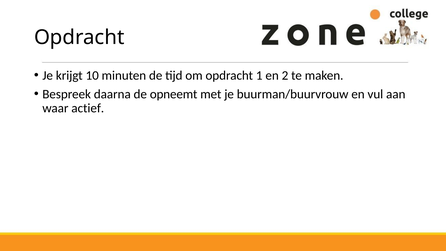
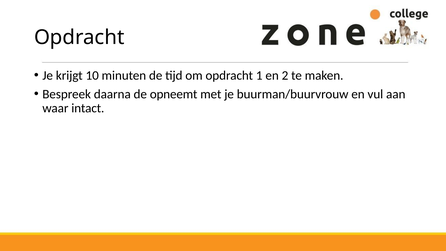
actief: actief -> intact (88, 108)
